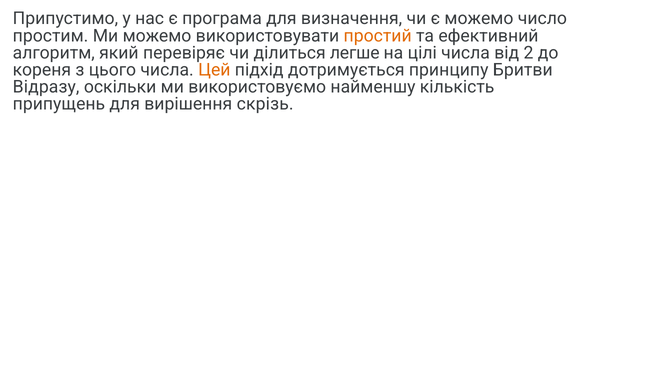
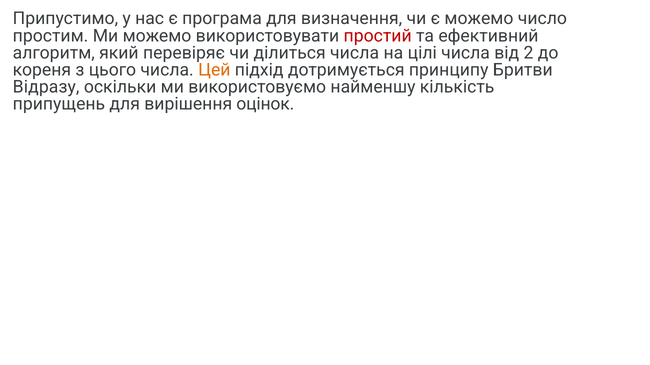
простий colour: orange -> red (378, 36)
ділиться легше: легше -> числа (355, 53)
скрізь: скрізь -> оцінок (265, 104)
